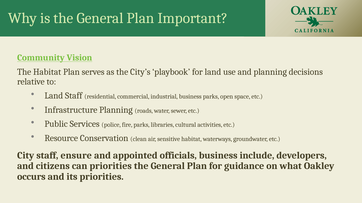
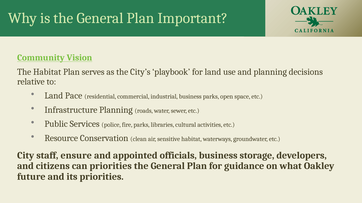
Land Staff: Staff -> Pace (74, 96)
include: include -> storage (257, 156)
occurs: occurs -> future (31, 177)
